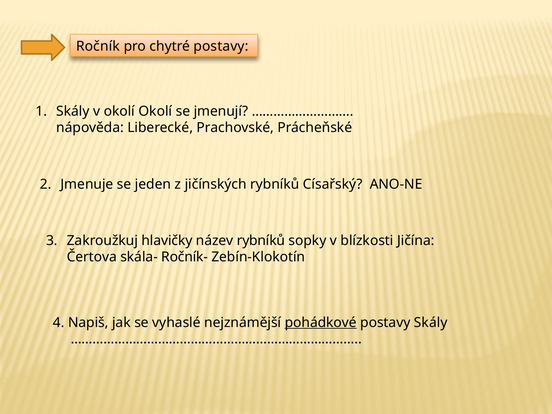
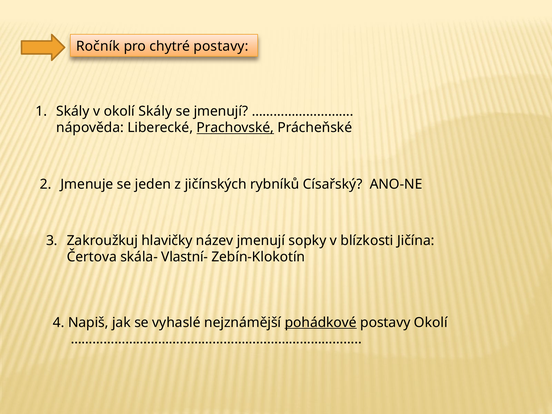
okolí Okolí: Okolí -> Skály (155, 111)
Prachovské underline: none -> present (235, 128)
název rybníků: rybníků -> jmenují (261, 240)
Ročník-: Ročník- -> Vlastní- (185, 257)
postavy Skály: Skály -> Okolí (431, 322)
